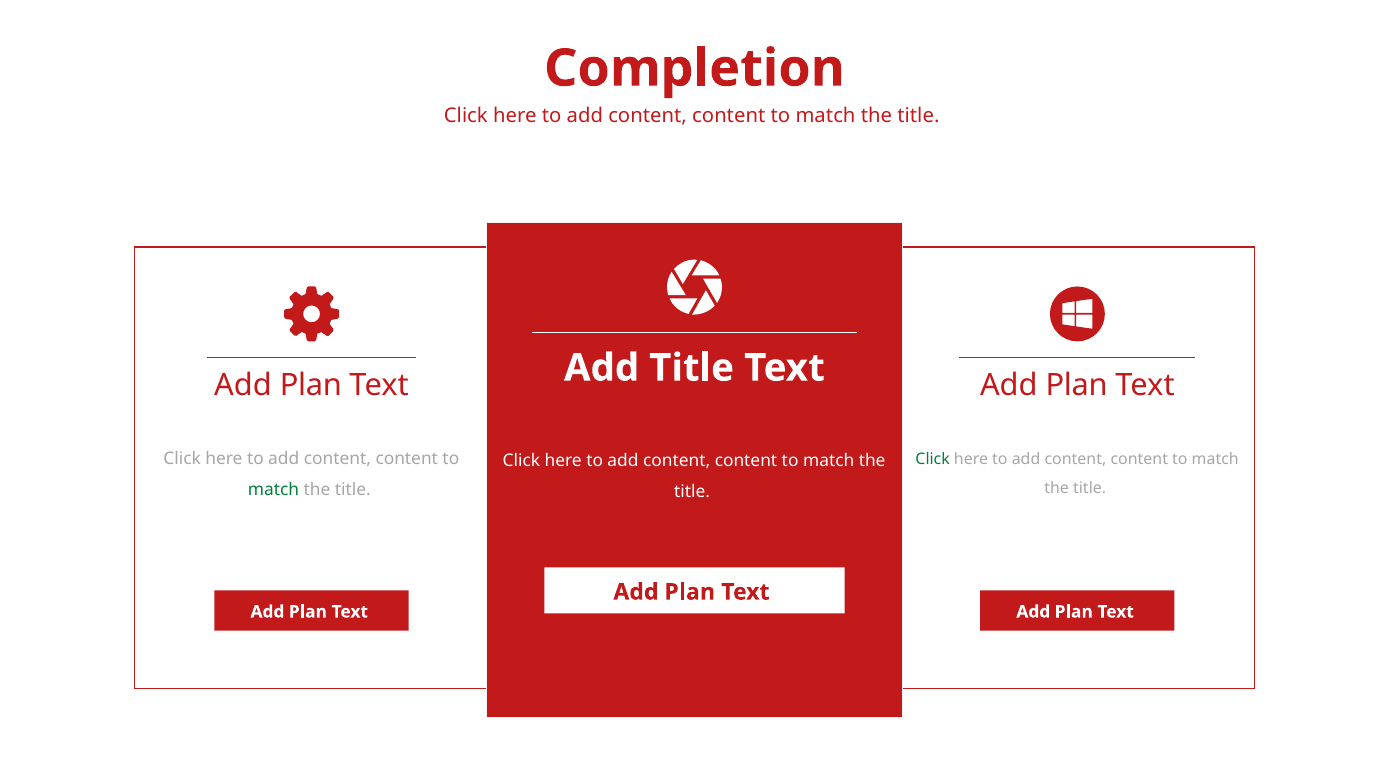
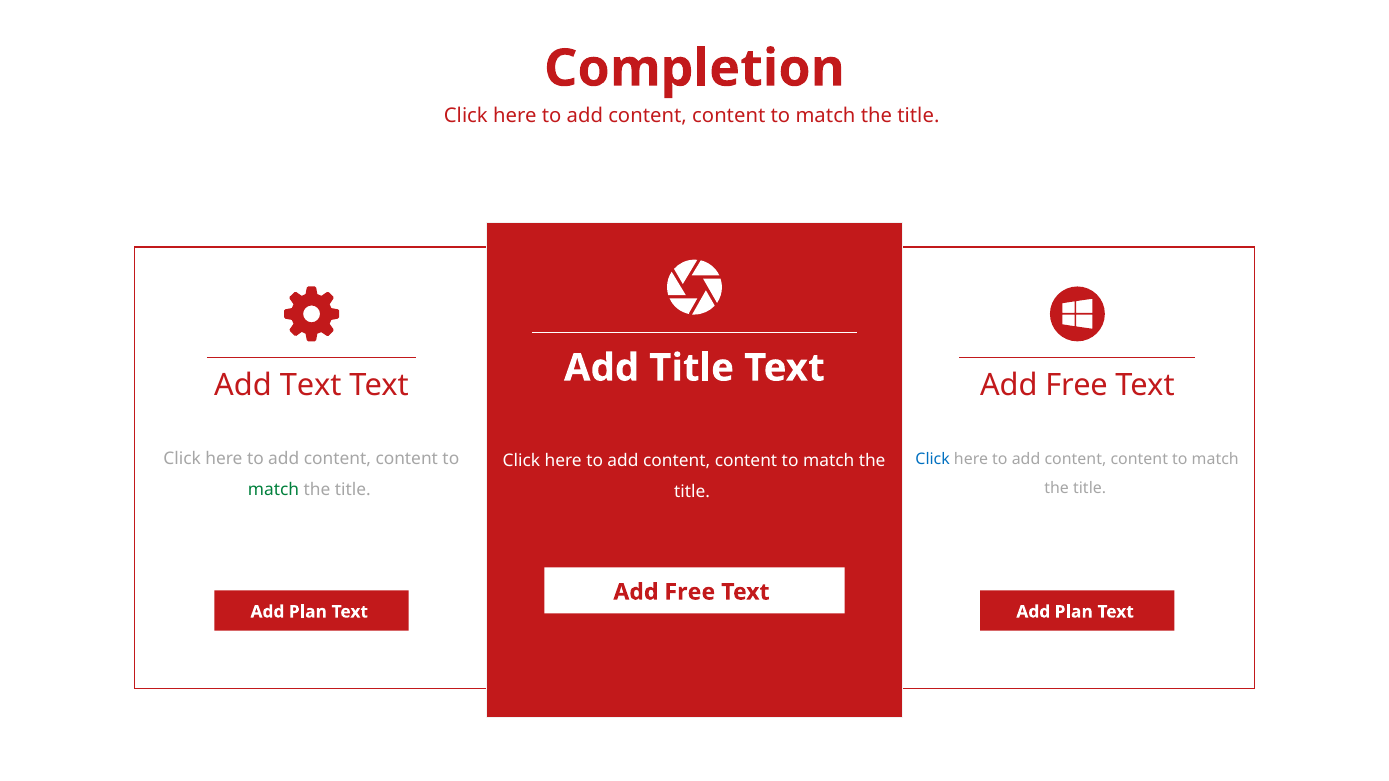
Plan: Plan -> Text (311, 385)
Plan: Plan -> Free (1077, 385)
Click colour: green -> blue (933, 459)
Plan: Plan -> Free (690, 592)
